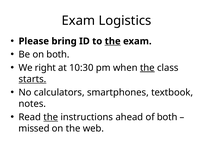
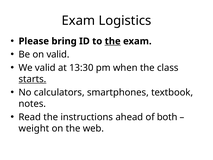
on both: both -> valid (58, 54)
We right: right -> valid (45, 68)
10:30: 10:30 -> 13:30 (81, 68)
the underline: present -> none (147, 68)
the underline: present -> none (51, 117)
missed: missed -> weight (34, 128)
